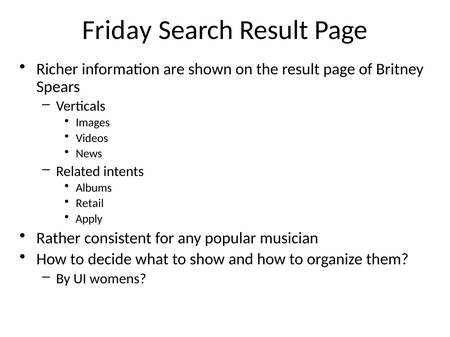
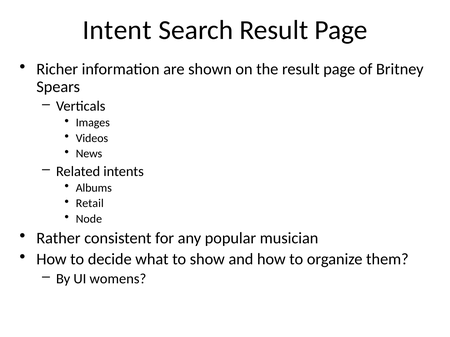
Friday: Friday -> Intent (117, 30)
Apply: Apply -> Node (89, 219)
